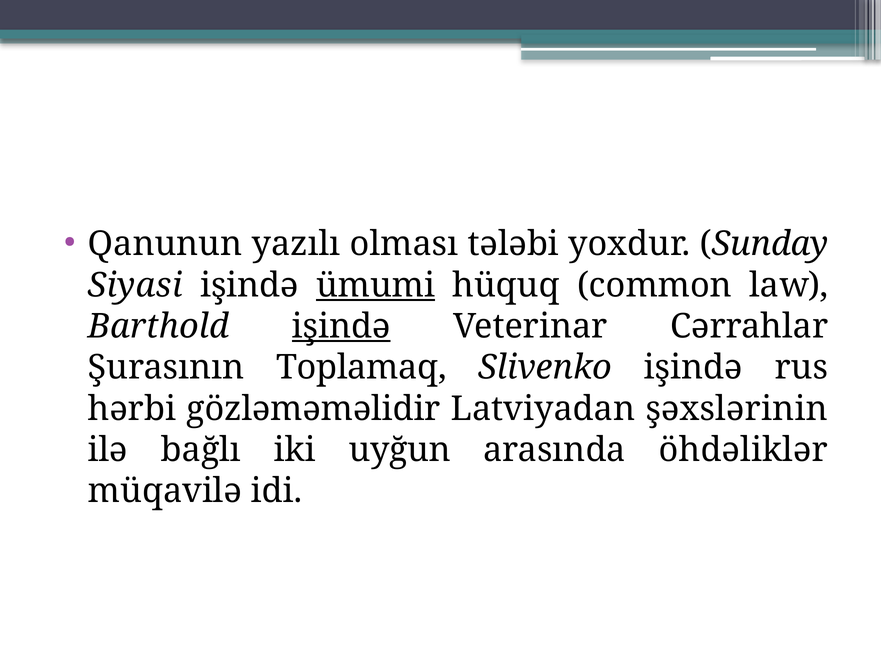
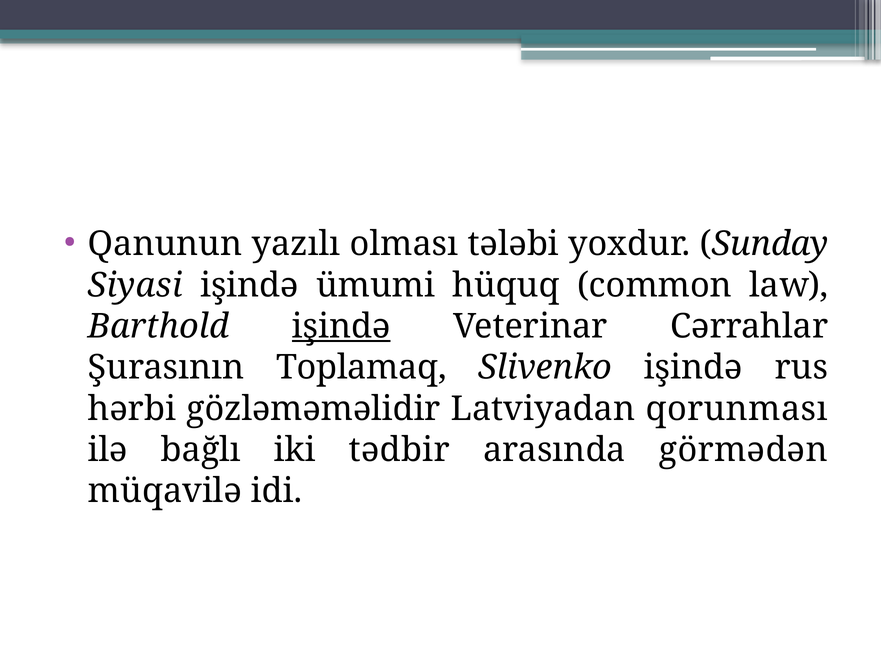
ümumi underline: present -> none (376, 285)
şəxslərinin: şəxslərinin -> qorunması (737, 409)
uyğun: uyğun -> tədbir (399, 450)
öhdəliklər: öhdəliklər -> görmədən (743, 450)
